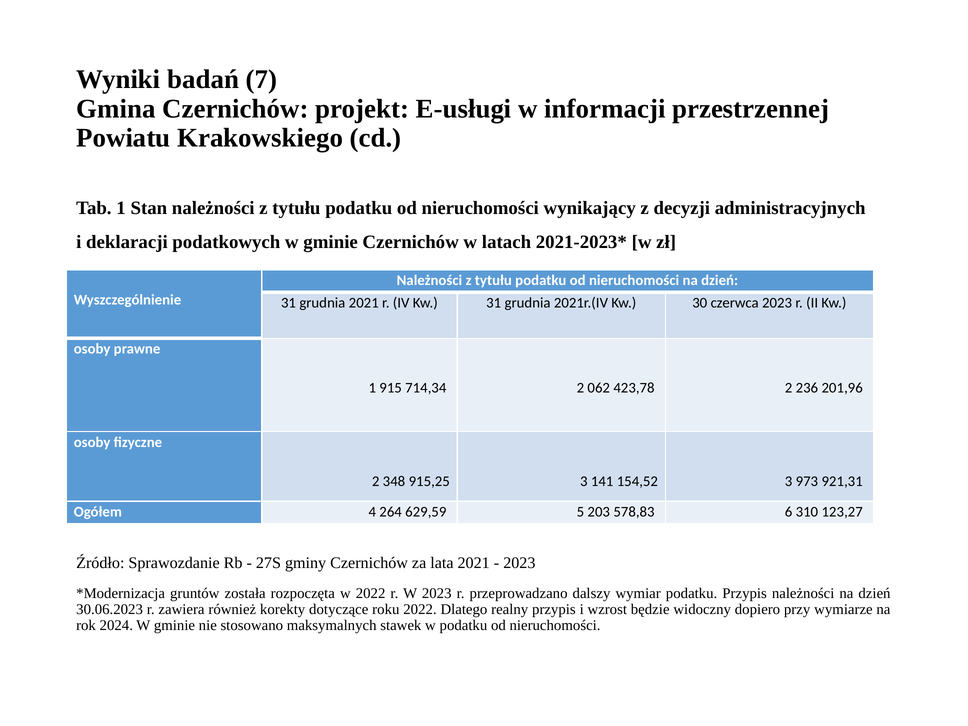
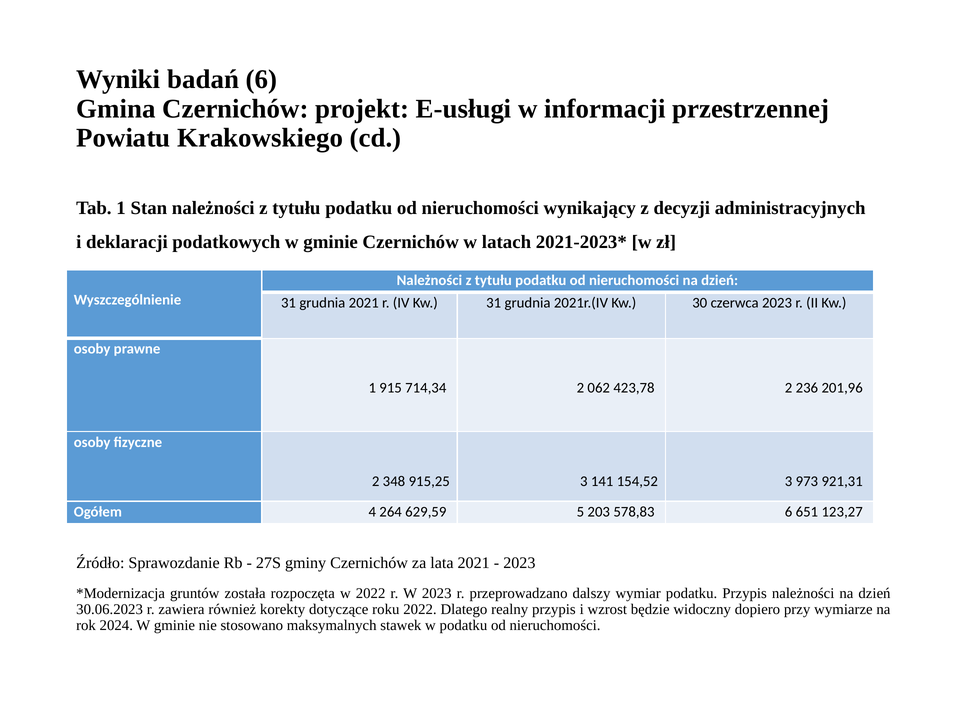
badań 7: 7 -> 6 (261, 80)
310: 310 -> 651 (807, 512)
